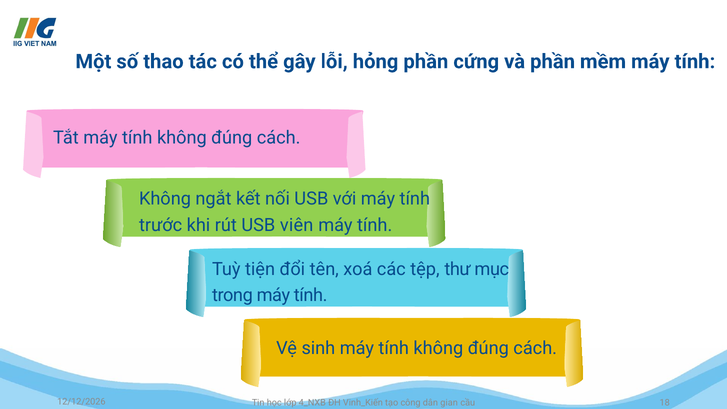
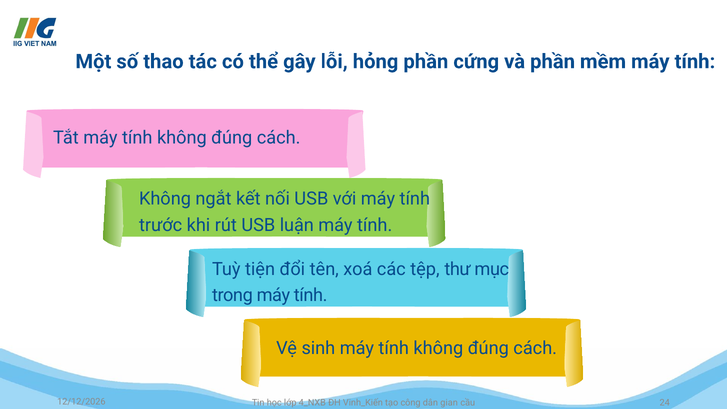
viên: viên -> luận (297, 225)
18: 18 -> 24 (665, 403)
